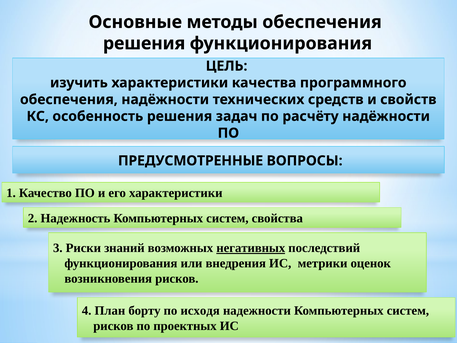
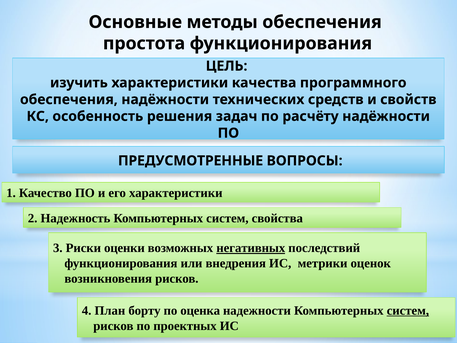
решения: решения -> простота (144, 43)
знаний: знаний -> оценки (124, 248)
исходя: исходя -> оценка (200, 310)
систем underline: none -> present (408, 310)
